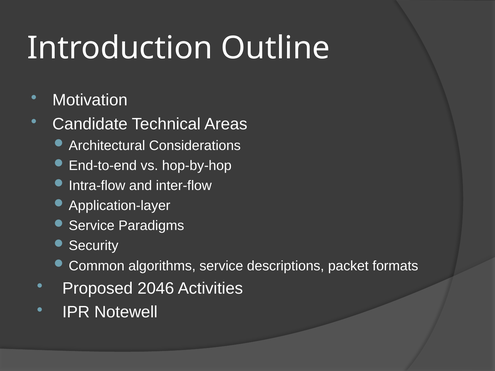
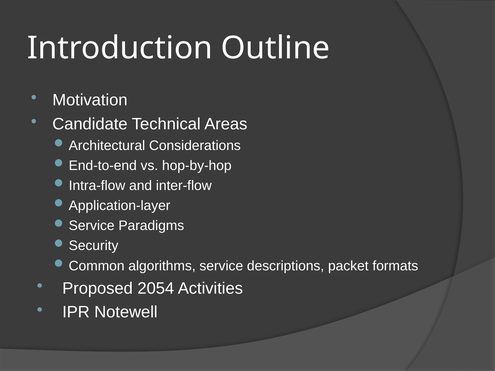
2046: 2046 -> 2054 (156, 288)
